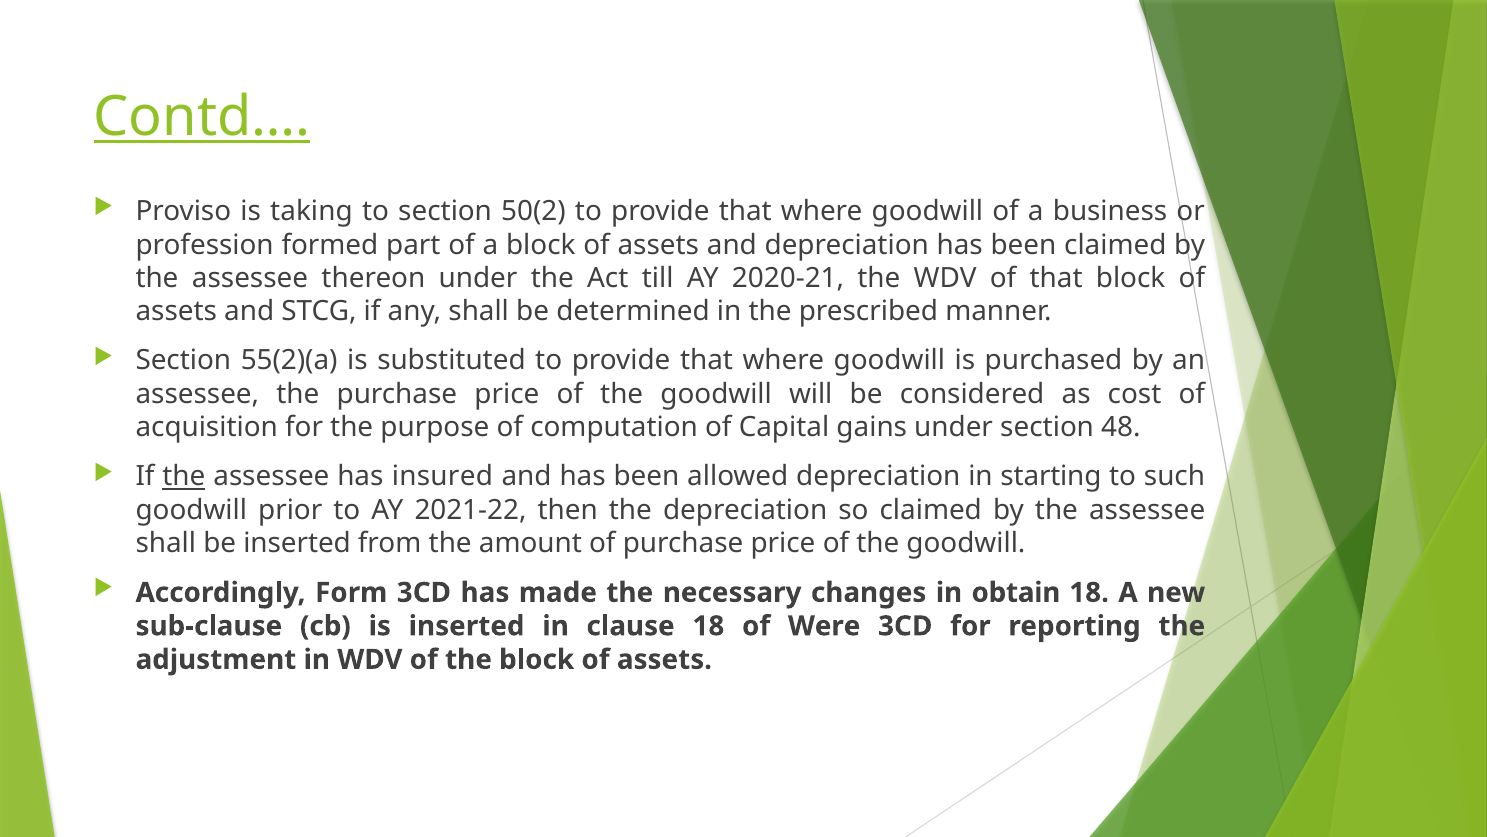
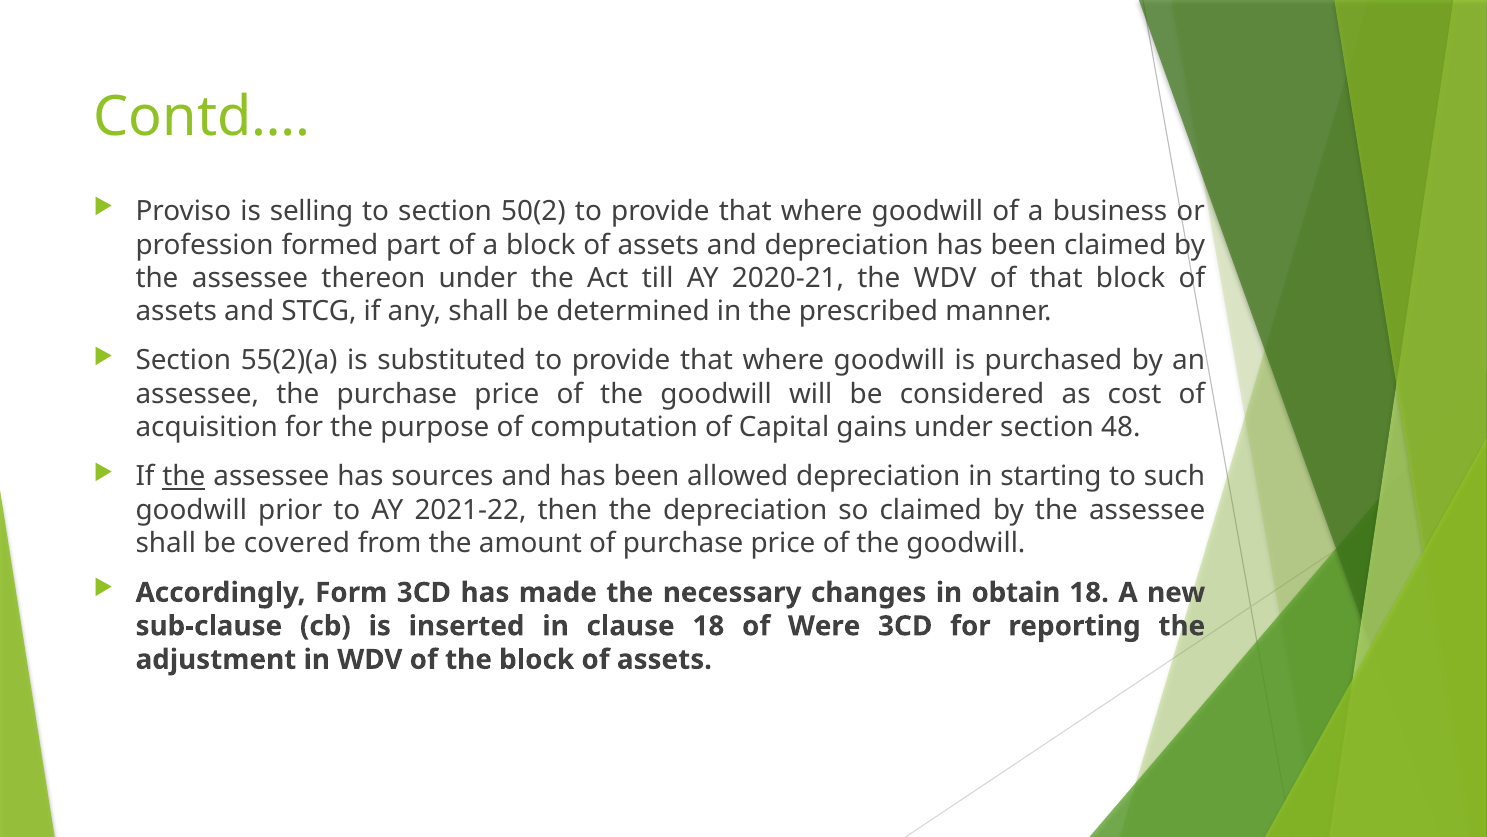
Contd… underline: present -> none (202, 117)
taking: taking -> selling (312, 211)
insured: insured -> sources (442, 476)
be inserted: inserted -> covered (297, 543)
